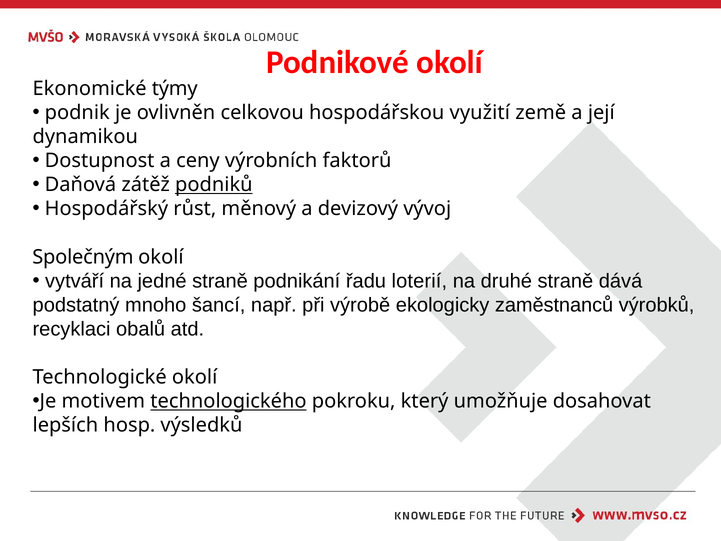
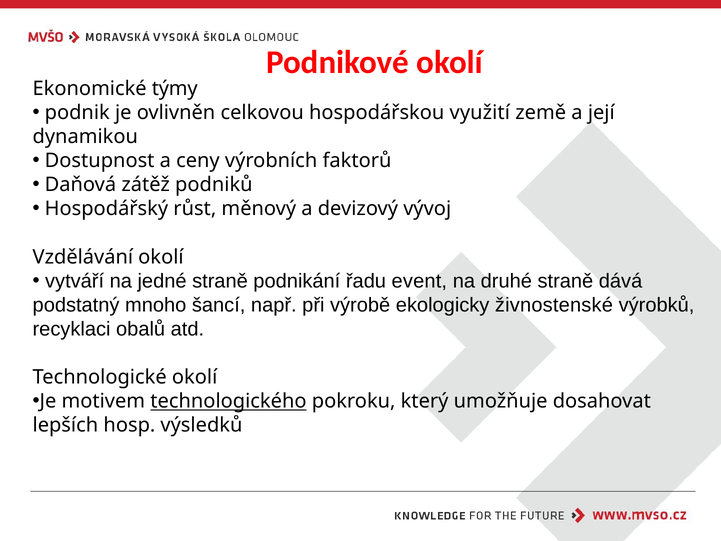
podniků underline: present -> none (214, 185)
Společným: Společným -> Vzdělávání (83, 257)
loterií: loterií -> event (419, 281)
zaměstnanců: zaměstnanců -> živnostenské (554, 305)
